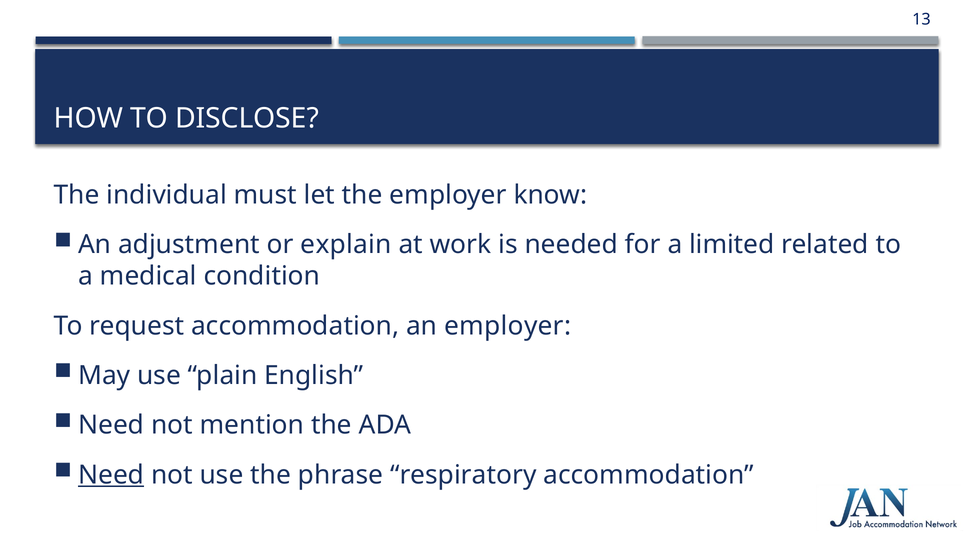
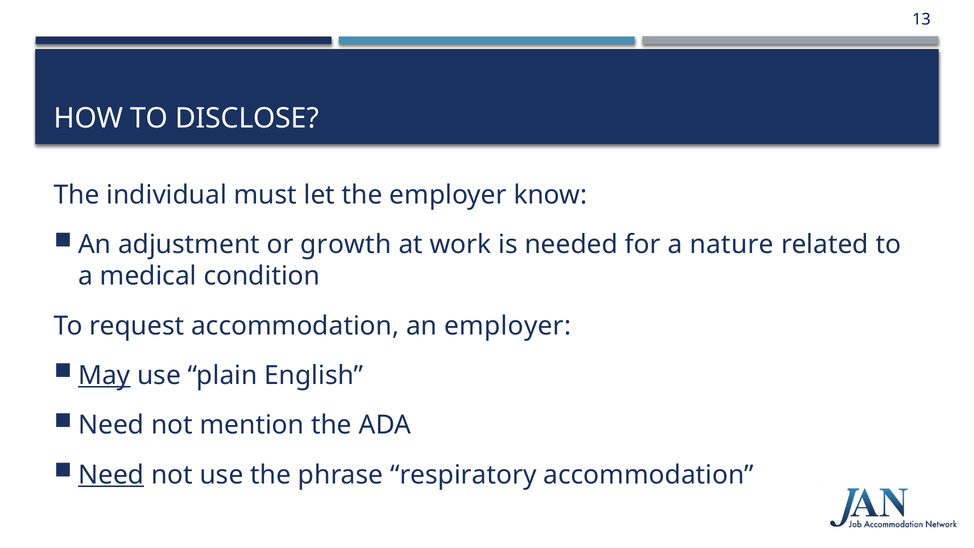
explain: explain -> growth (346, 245)
limited: limited -> nature (732, 245)
May underline: none -> present (104, 375)
